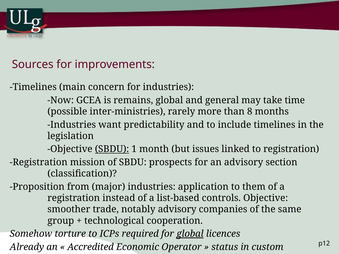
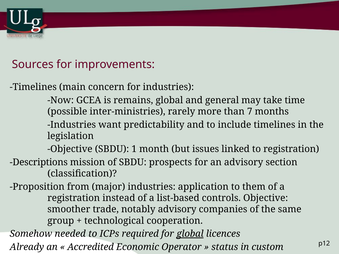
8: 8 -> 7 (250, 112)
SBDU underline: present -> none (112, 149)
Registration: Registration -> Descriptions (39, 162)
torture: torture -> needed (70, 234)
